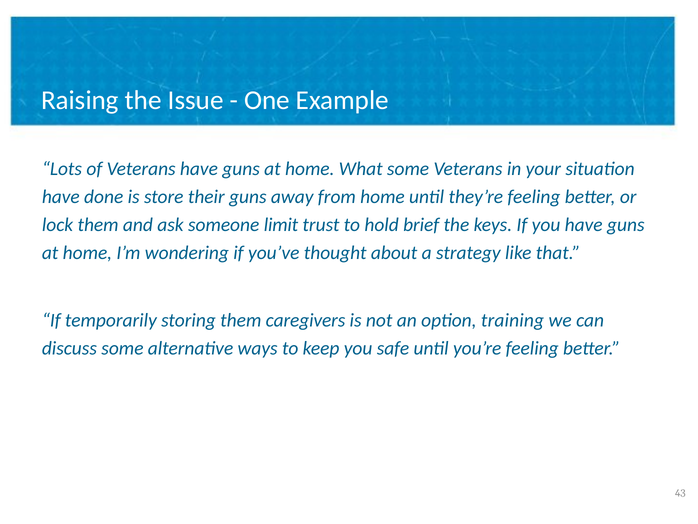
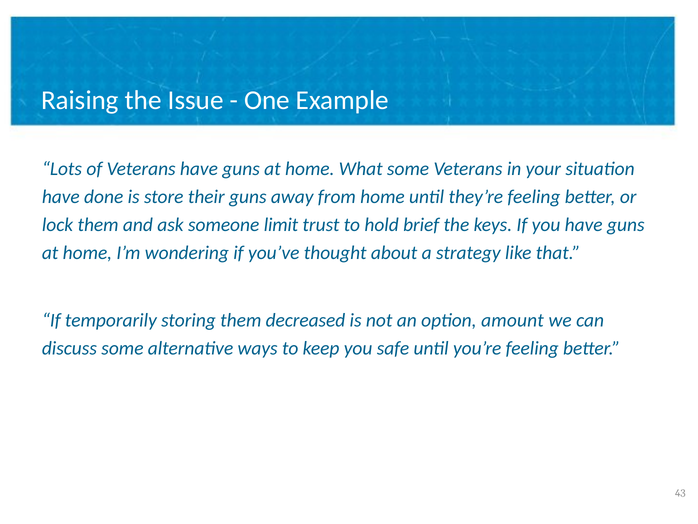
caregivers: caregivers -> decreased (305, 320)
training: training -> amount (513, 320)
